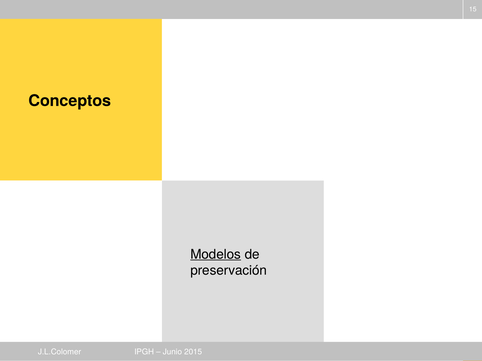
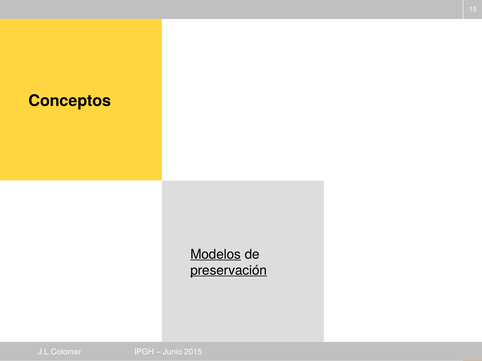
preservación underline: none -> present (229, 271)
